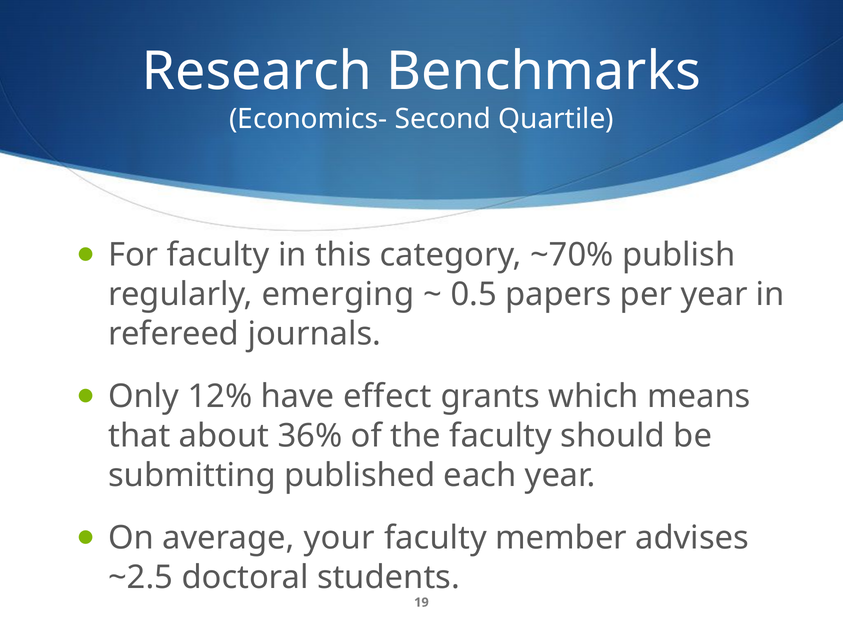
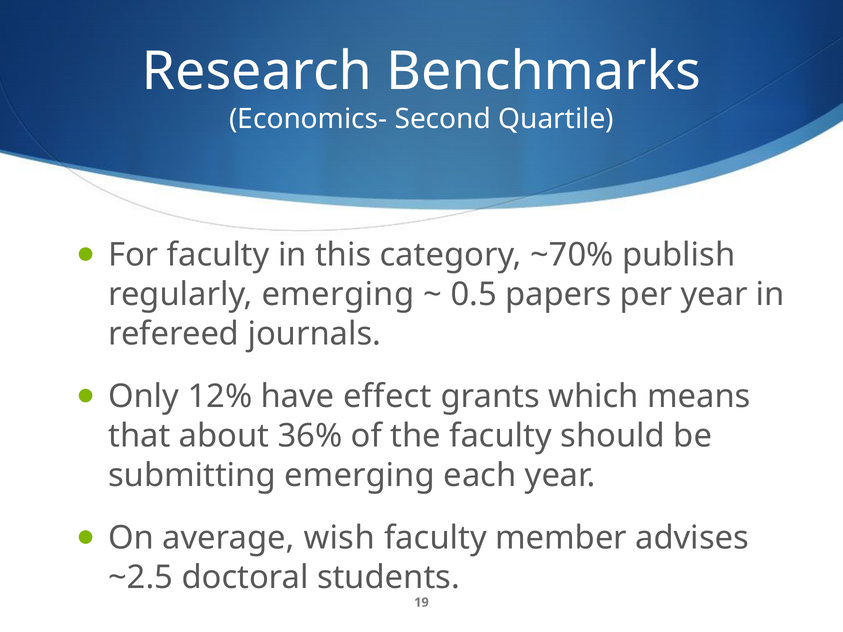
submitting published: published -> emerging (360, 475)
your: your -> wish (339, 538)
